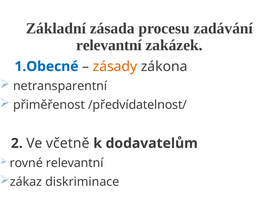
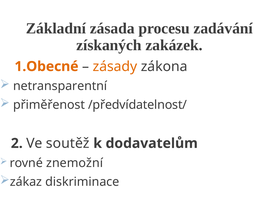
relevantní: relevantní -> získaných (109, 45)
1.Obecné colour: blue -> orange (46, 67)
včetně: včetně -> soutěž (68, 143)
rovné relevantní: relevantní -> znemožní (75, 163)
